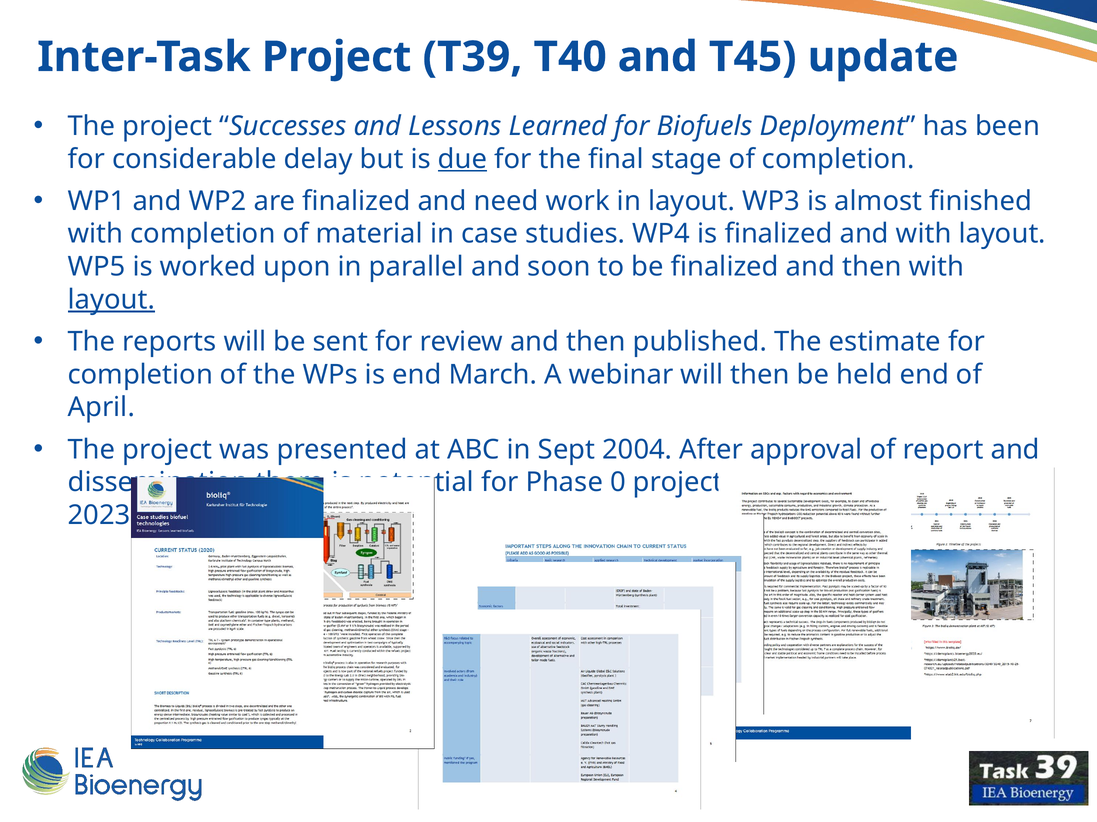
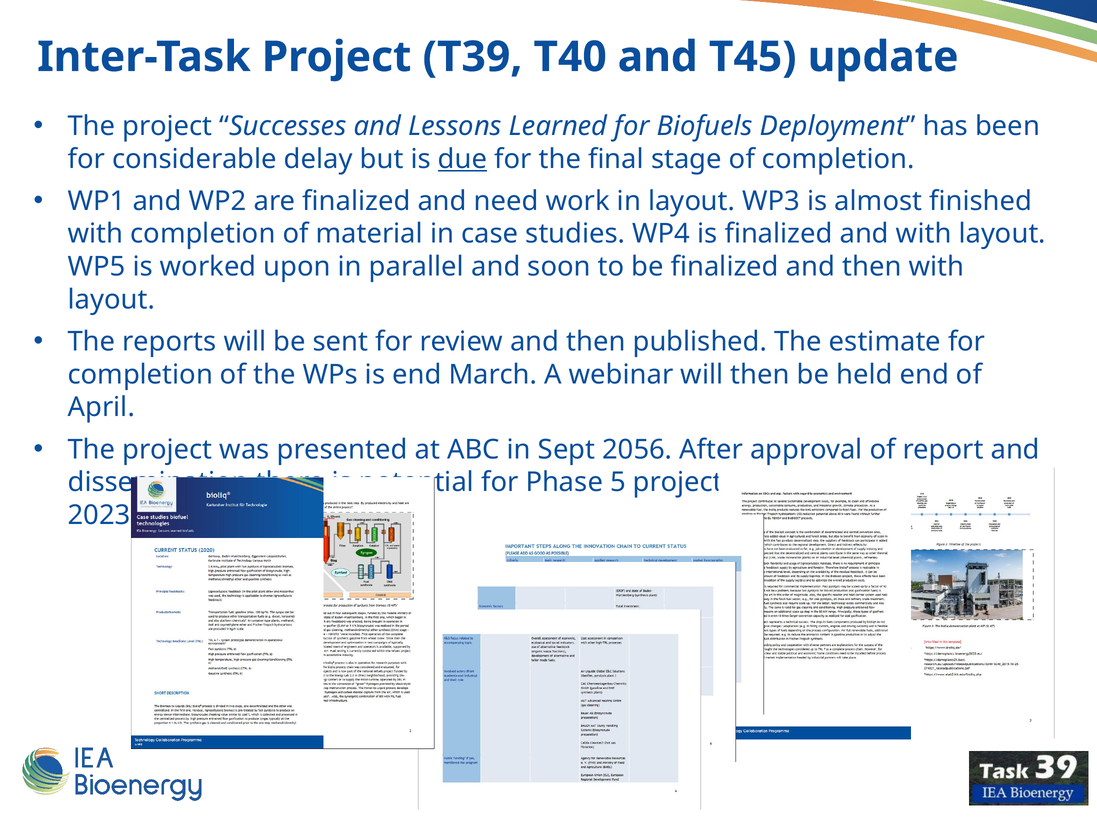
layout underline: present -> none (111, 300)
2004: 2004 -> 2056 (637, 450)
0: 0 -> 5 (618, 483)
